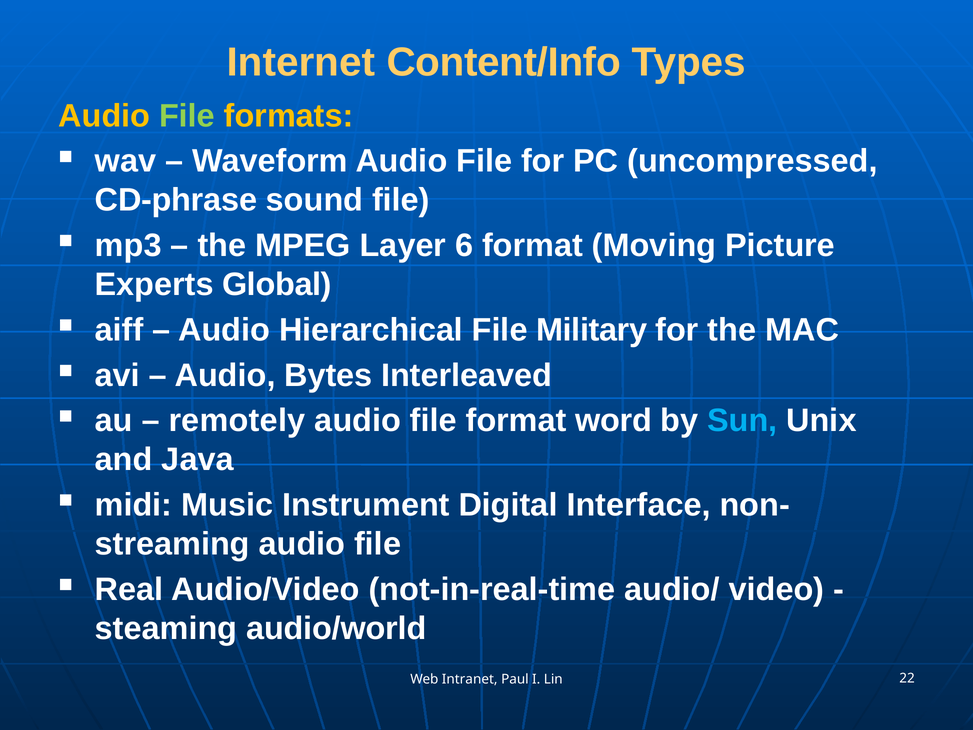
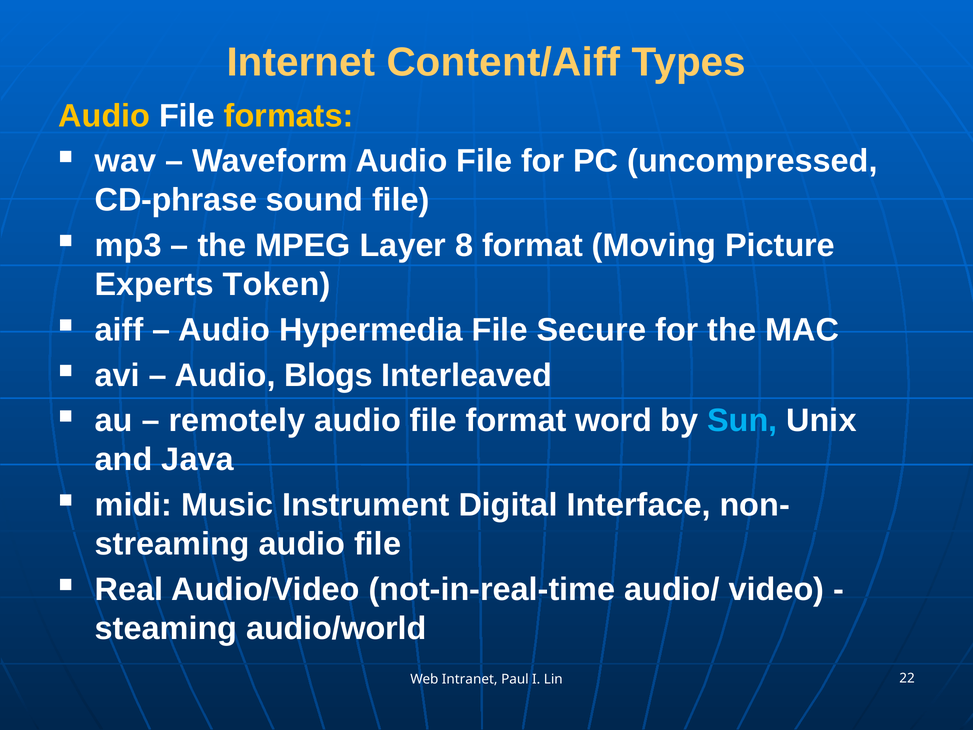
Content/Info: Content/Info -> Content/Aiff (503, 62)
File colour: light green -> white (187, 116)
6: 6 -> 8 (464, 245)
Global: Global -> Token (277, 284)
Hierarchical: Hierarchical -> Hypermedia (371, 330)
Military: Military -> Secure (591, 330)
Bytes: Bytes -> Blogs (329, 375)
